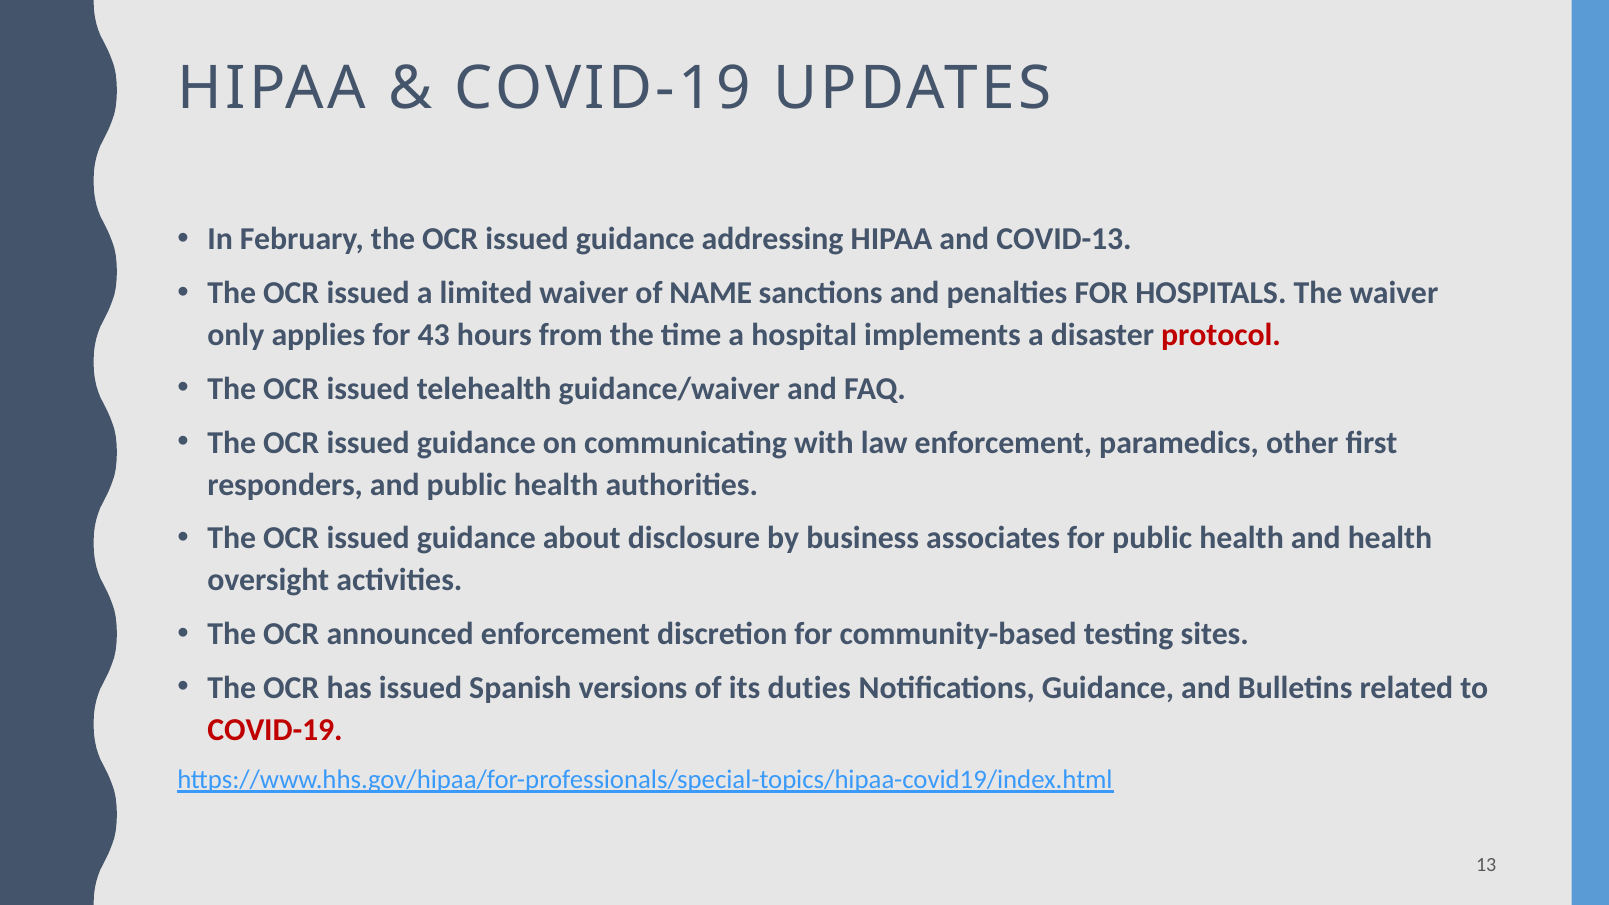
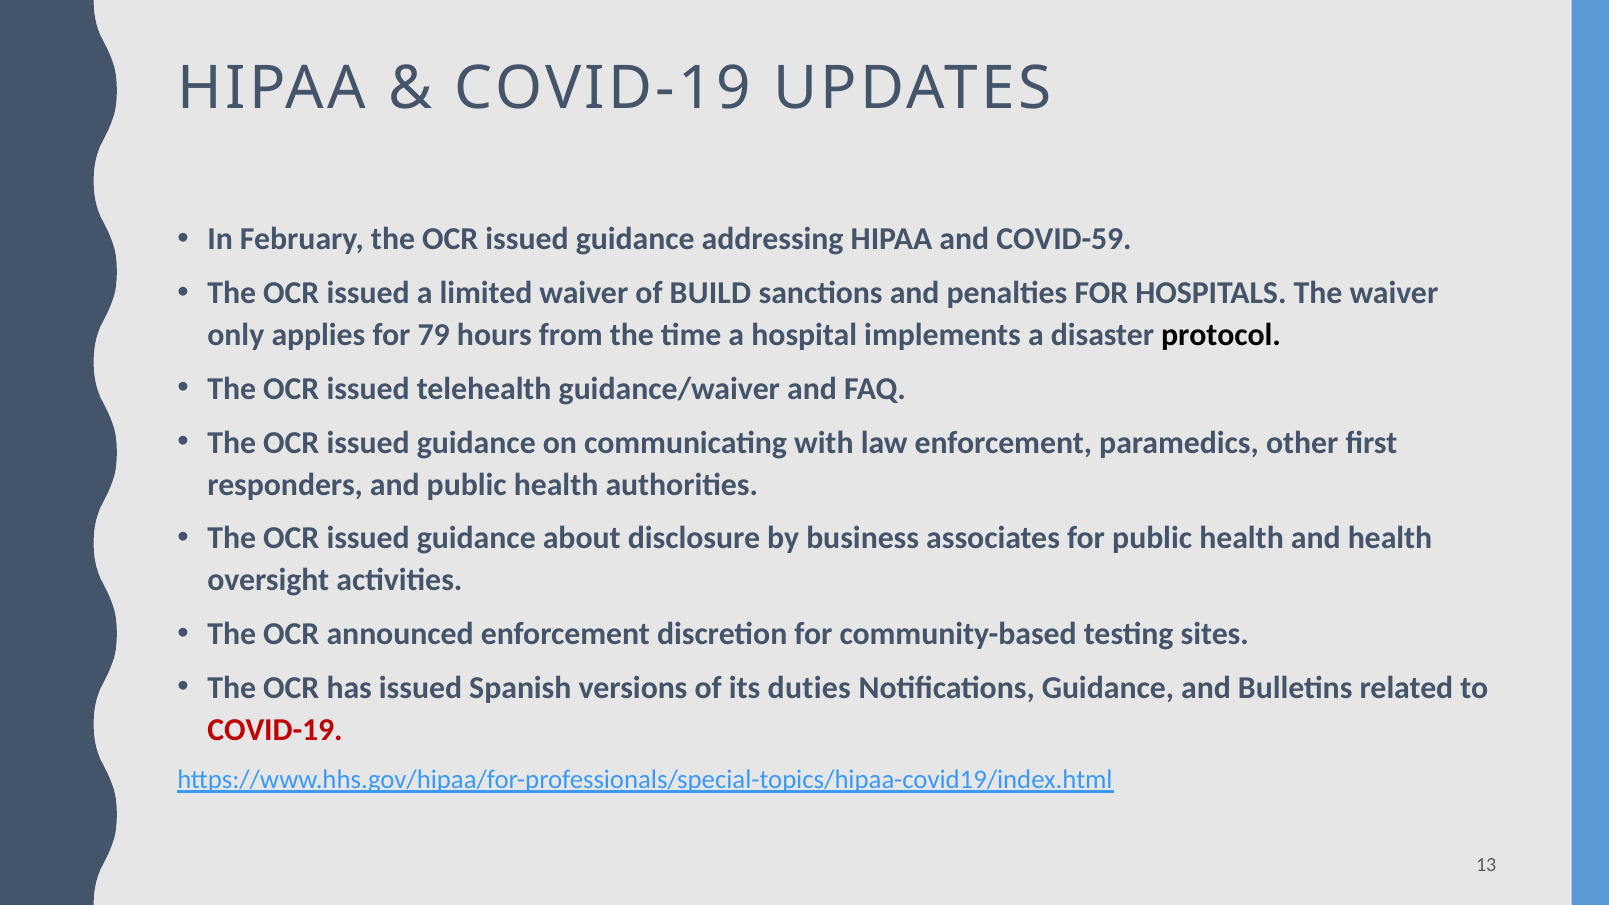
COVID-13: COVID-13 -> COVID-59 (1064, 239)
NAME: NAME -> BUILD (710, 293)
43: 43 -> 79 (434, 335)
protocol colour: red -> black (1221, 335)
